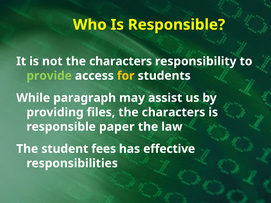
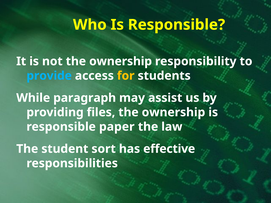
not the characters: characters -> ownership (121, 61)
provide colour: light green -> light blue (49, 76)
files the characters: characters -> ownership (173, 112)
fees: fees -> sort (104, 149)
